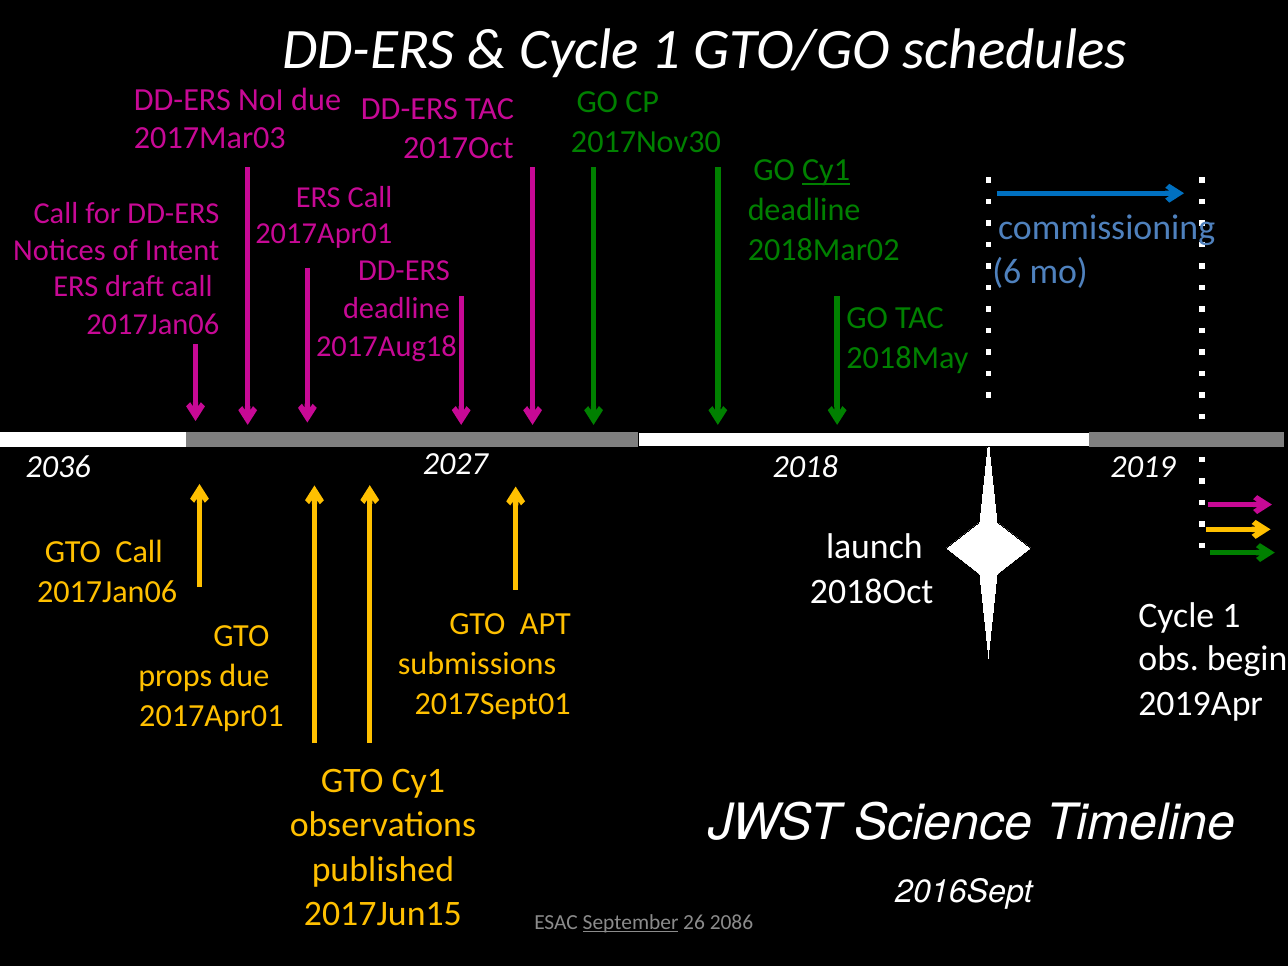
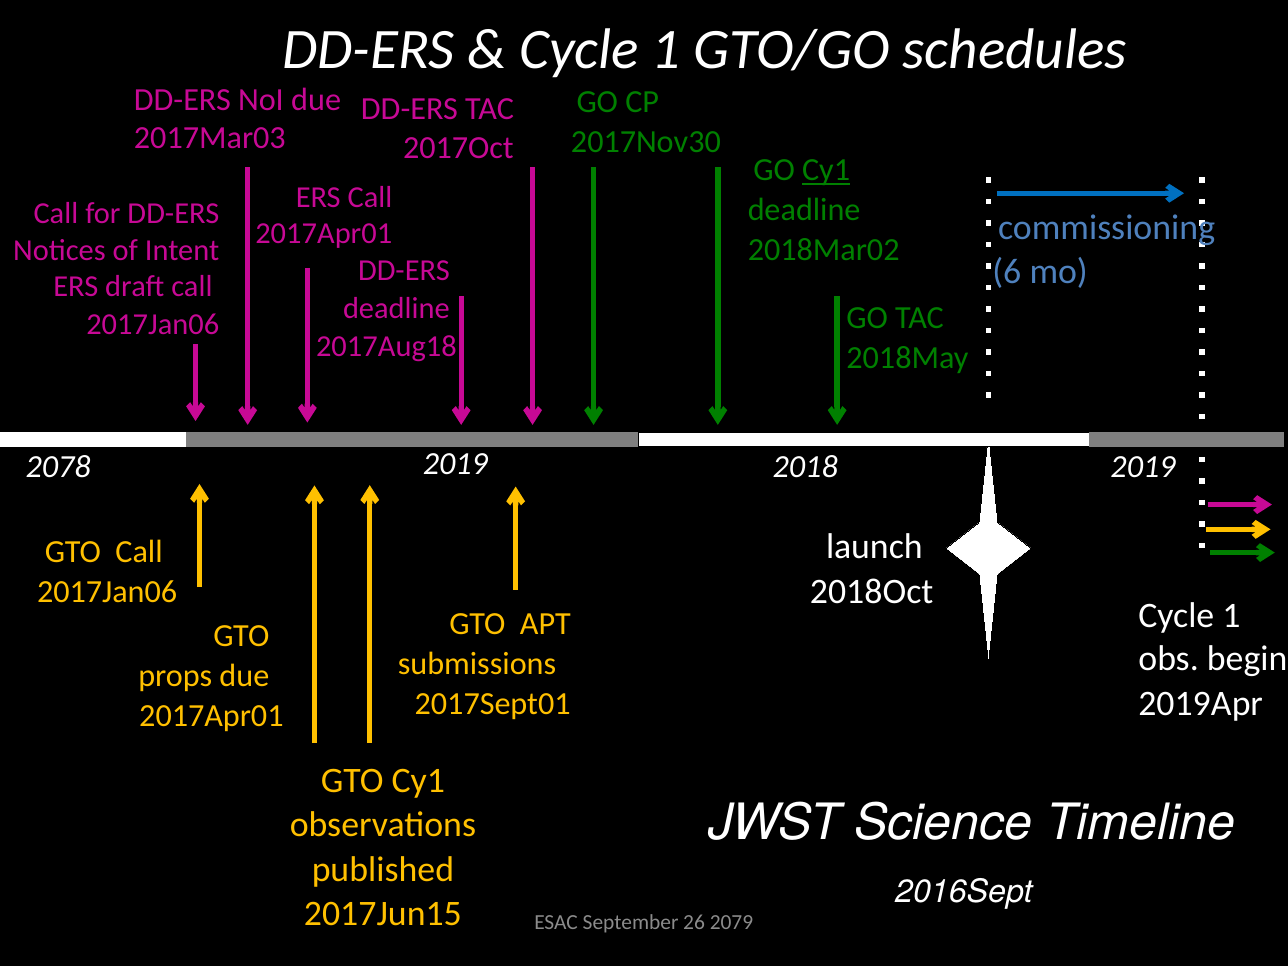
2027: 2027 -> 2019 (455, 464)
2036: 2036 -> 2078 (58, 467)
September underline: present -> none (631, 923)
2086: 2086 -> 2079 (731, 923)
